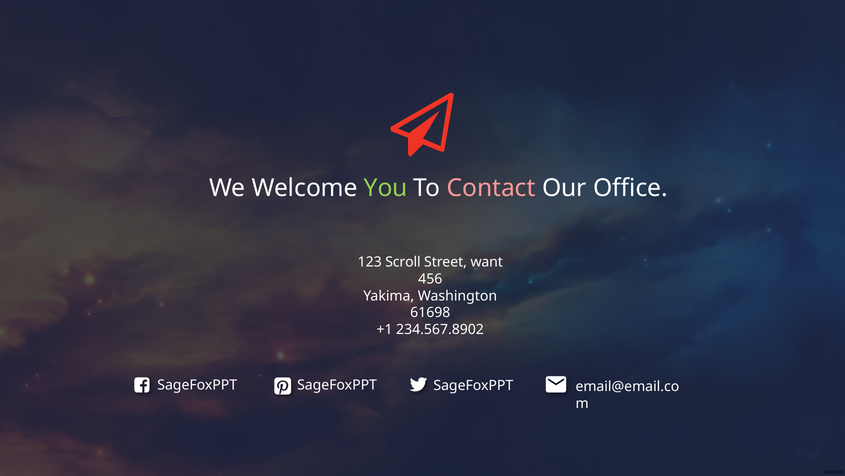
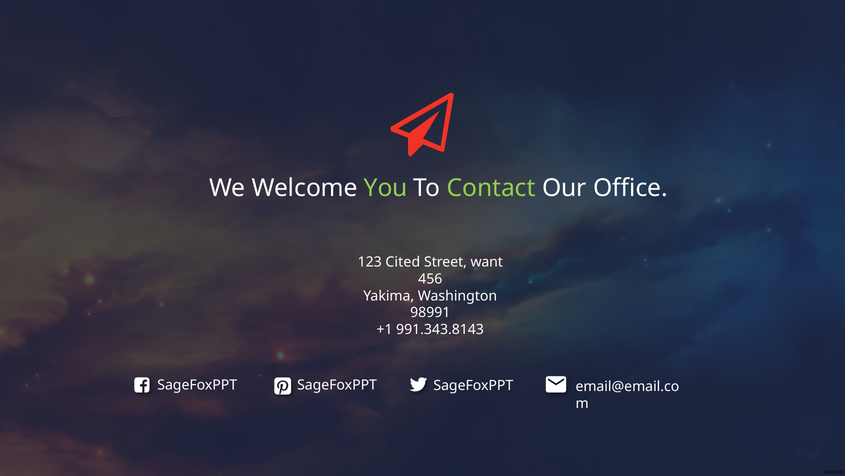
Contact colour: pink -> light green (491, 188)
Scroll: Scroll -> Cited (403, 262)
61698: 61698 -> 98991 (430, 312)
234.567.8902: 234.567.8902 -> 991.343.8143 (440, 329)
